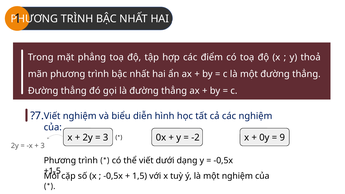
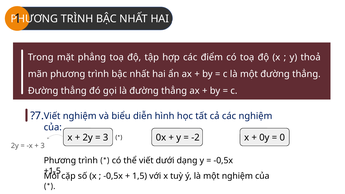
9: 9 -> 0 (282, 138)
